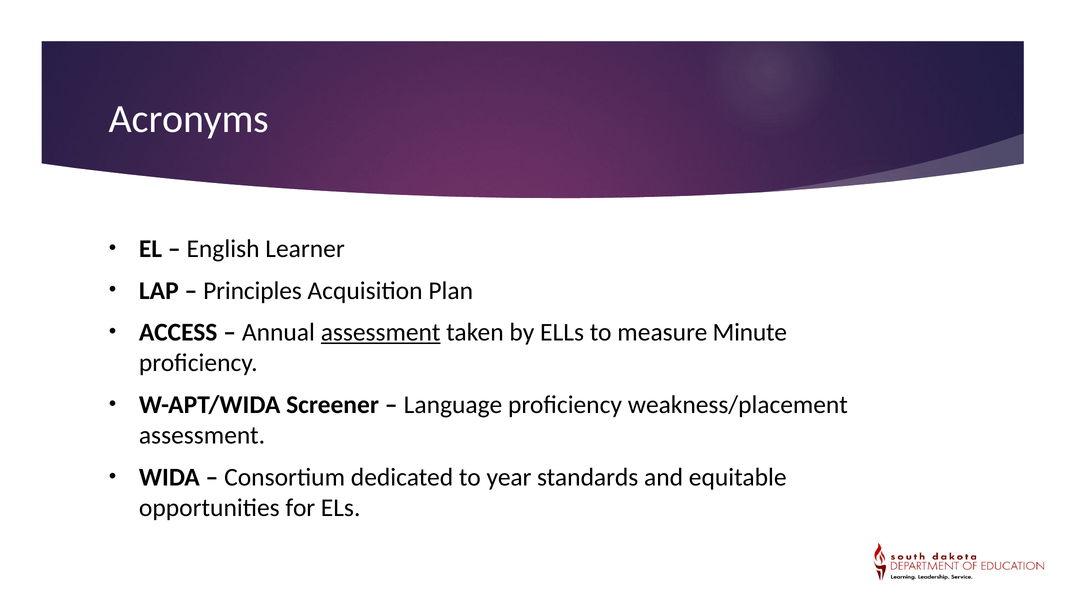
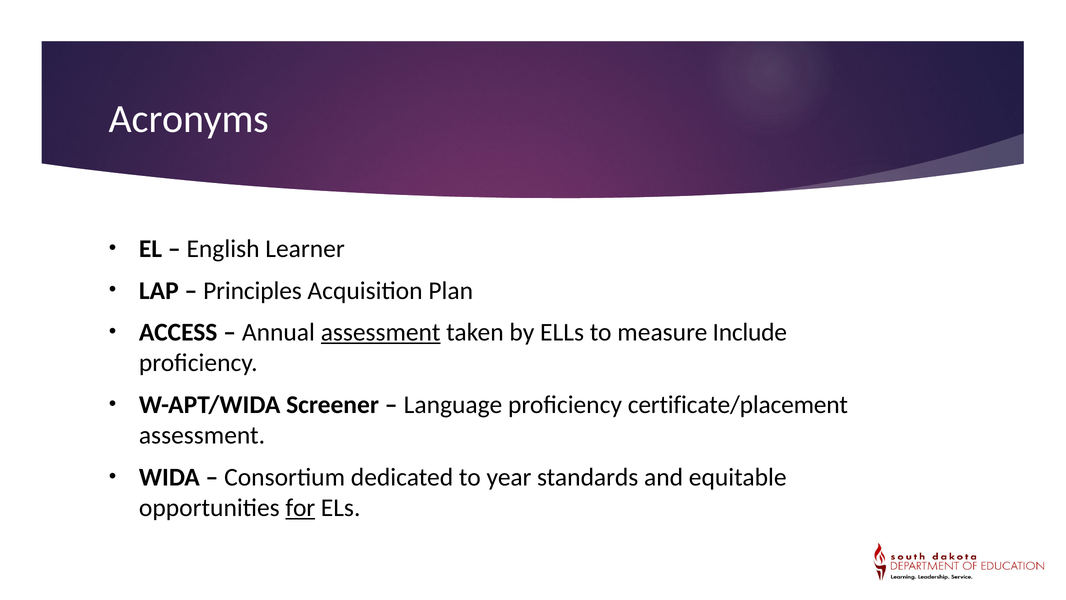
Minute: Minute -> Include (750, 332)
weakness/placement: weakness/placement -> certificate/placement (738, 405)
for underline: none -> present (300, 508)
